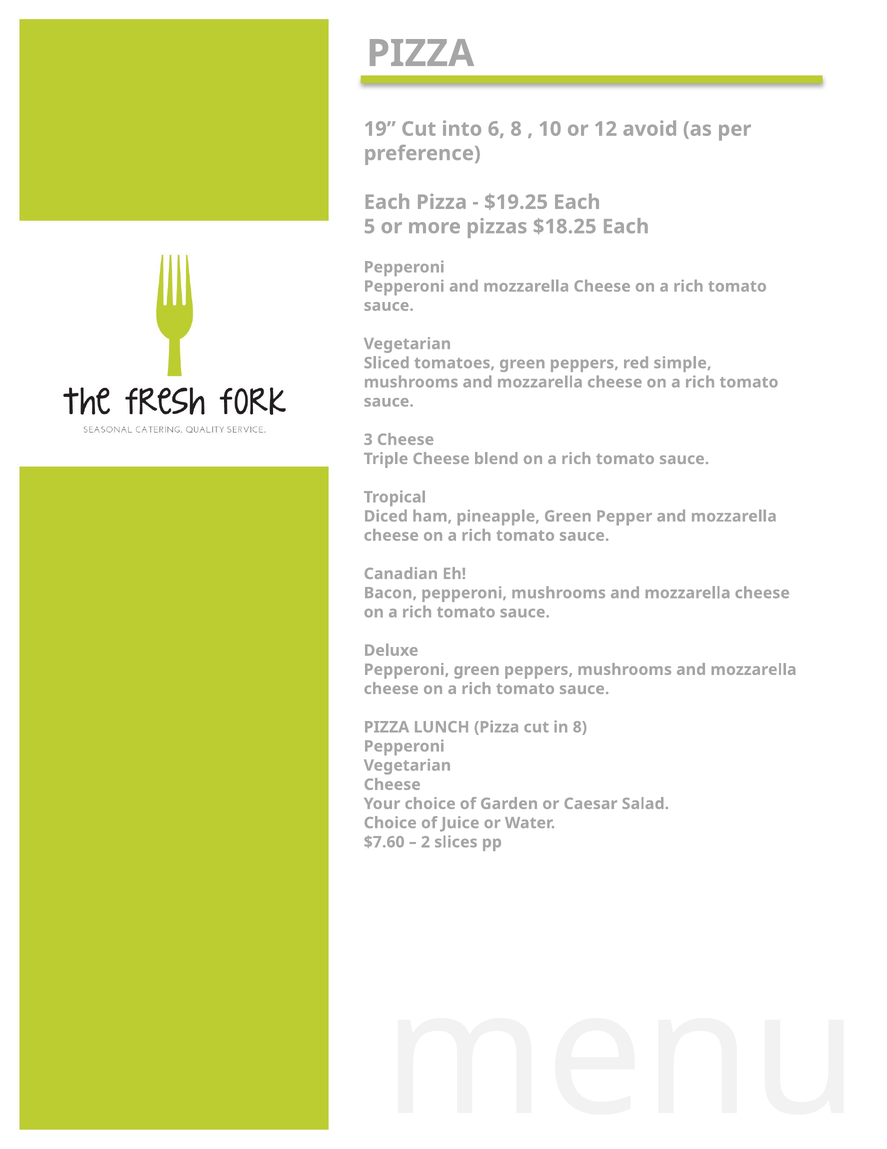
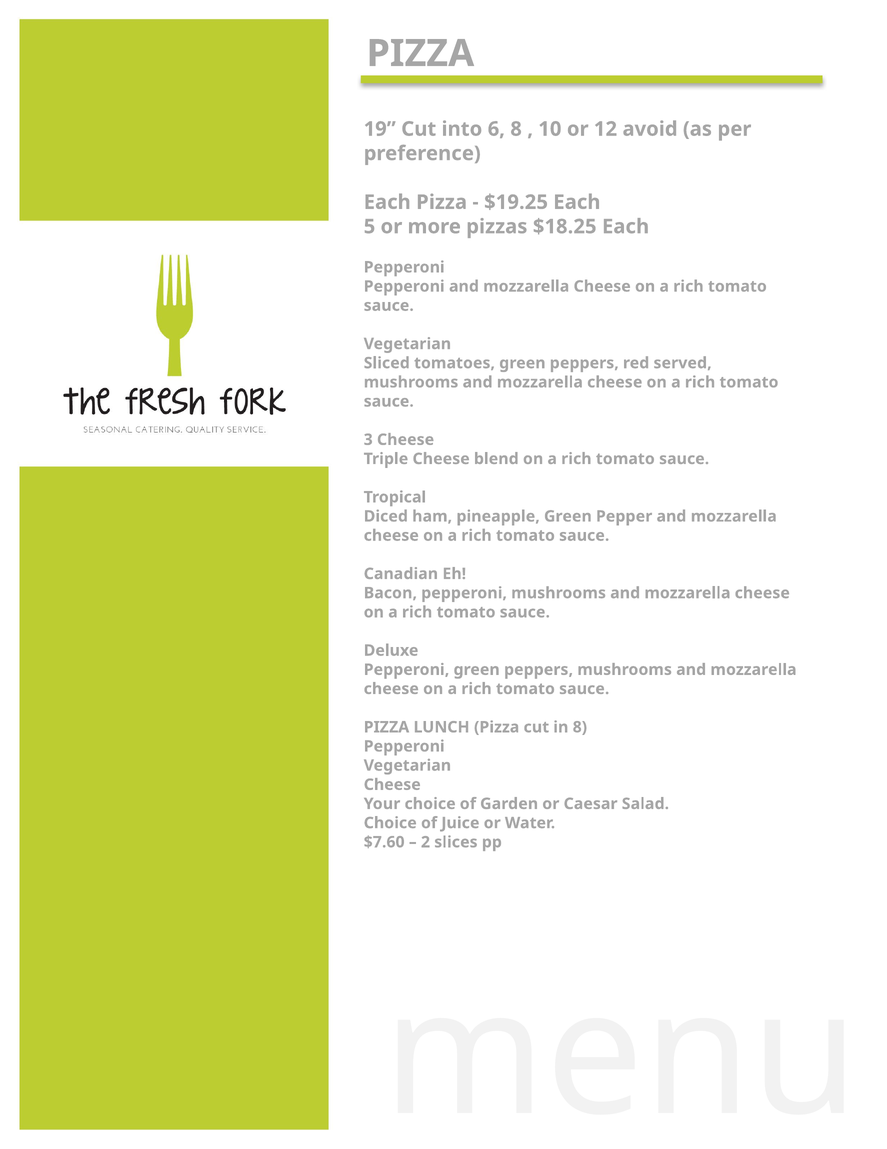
simple: simple -> served (683, 363)
